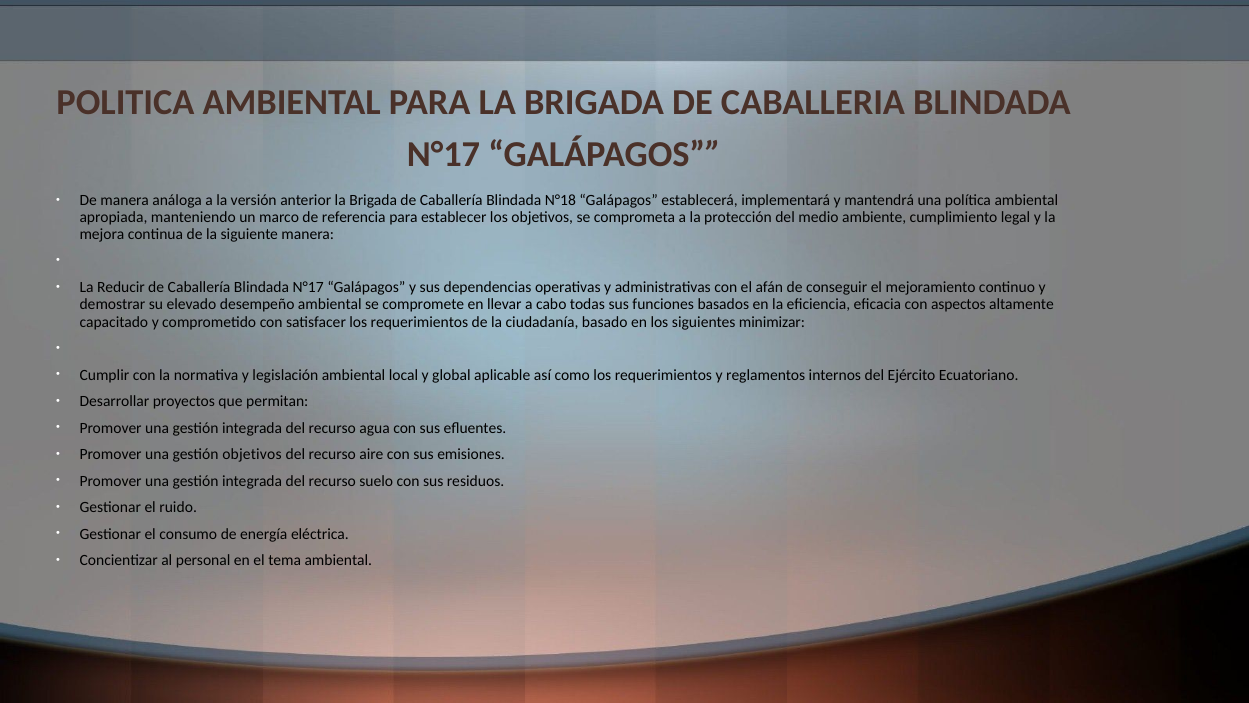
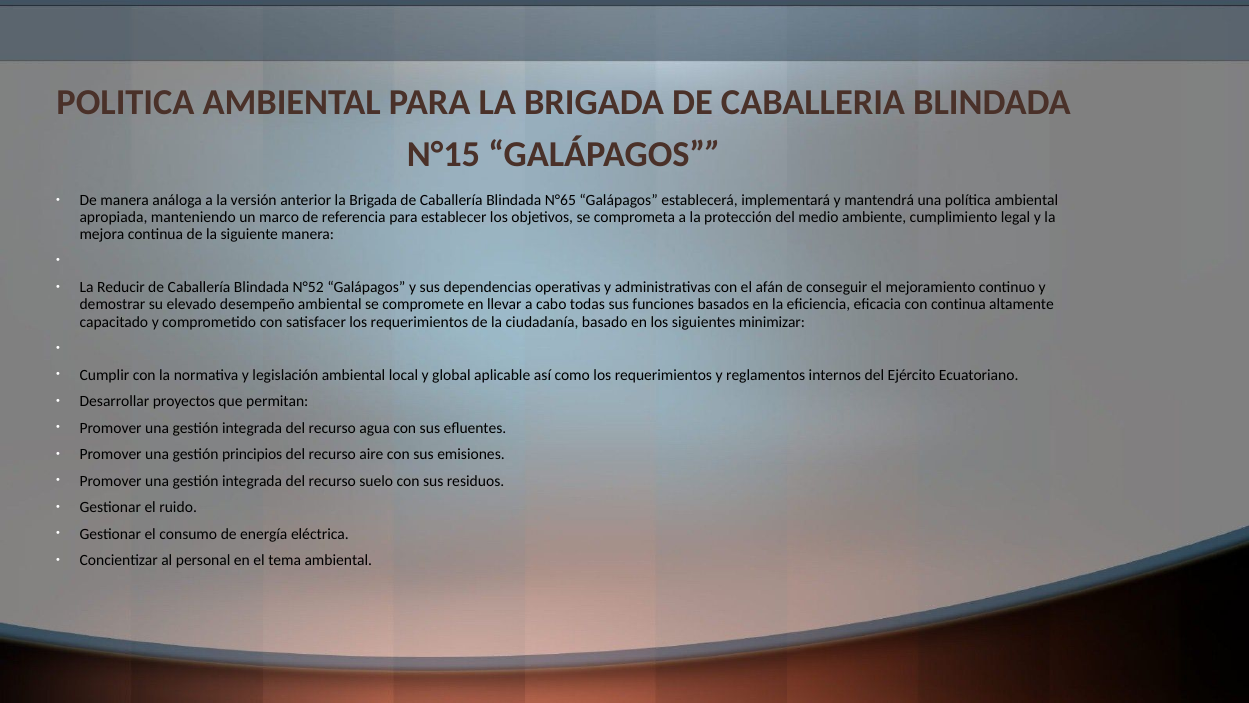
N°17: N°17 -> N°15 (444, 155)
N°18: N°18 -> N°65 (560, 200)
Caballería Blindada N°17: N°17 -> N°52 (308, 287)
con aspectos: aspectos -> continua (958, 305)
gestión objetivos: objetivos -> principios (252, 454)
